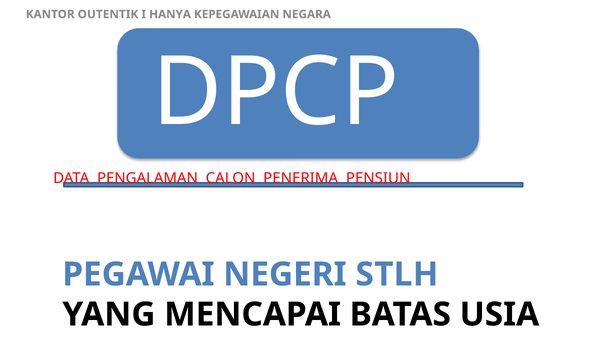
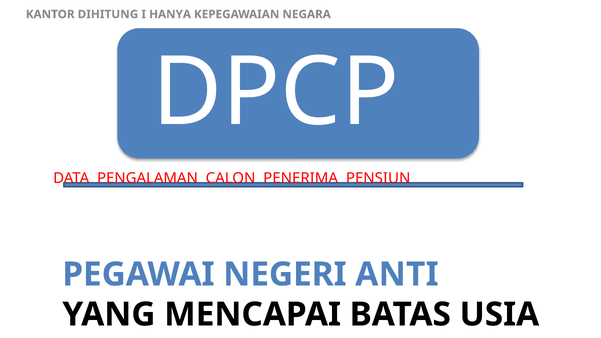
OUTENTIK: OUTENTIK -> DIHITUNG (108, 14)
STLH: STLH -> ANTI (397, 274)
